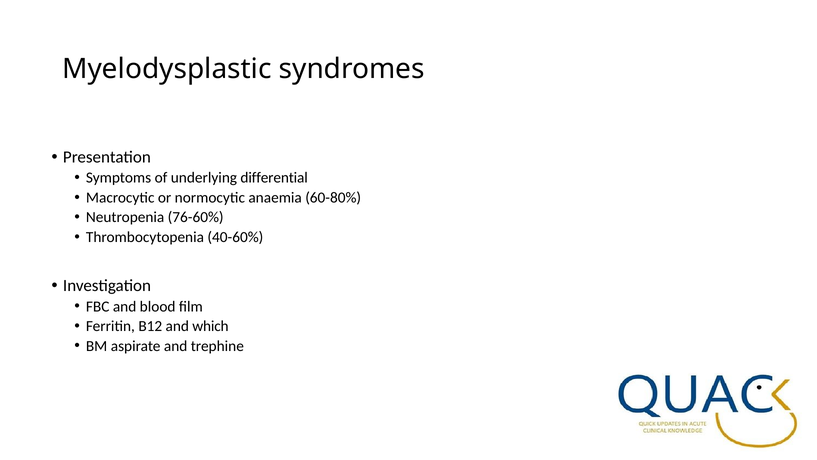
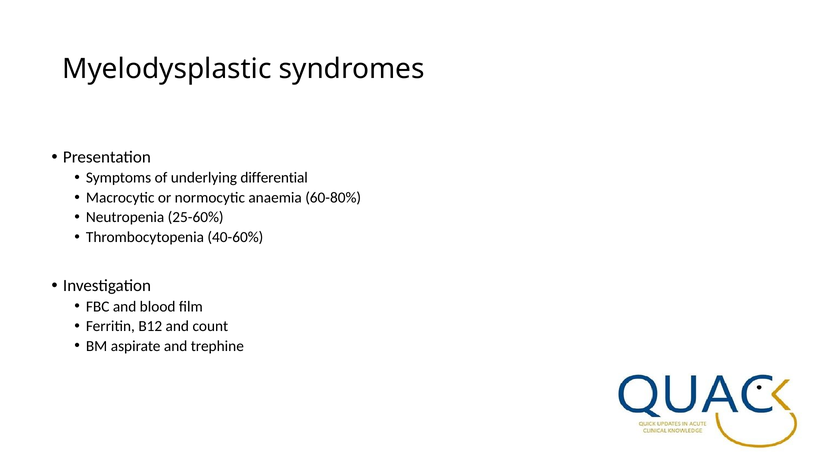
76-60%: 76-60% -> 25-60% (196, 217)
which: which -> count (210, 326)
